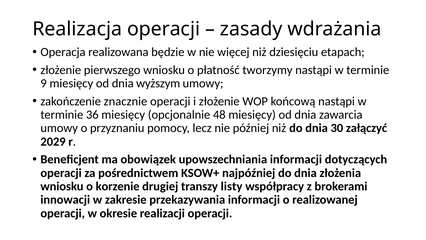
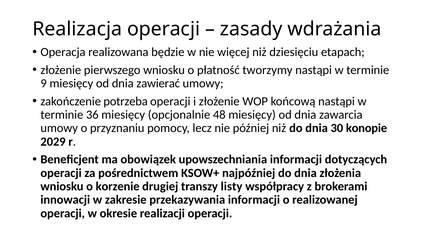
wyższym: wyższym -> zawierać (158, 83)
znacznie: znacznie -> potrzeba (126, 101)
załączyć: załączyć -> konopie (367, 128)
